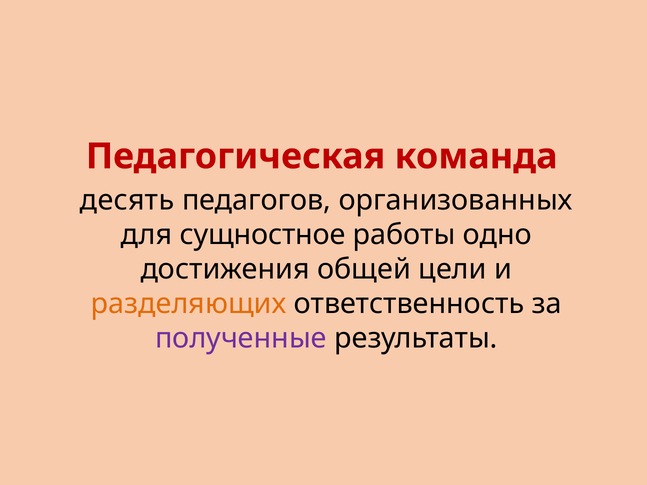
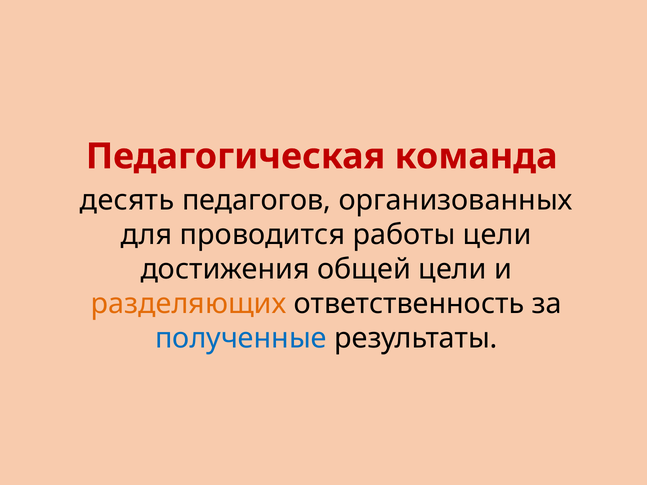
сущностное: сущностное -> проводится (263, 235)
работы одно: одно -> цели (497, 235)
полученные colour: purple -> blue (241, 338)
